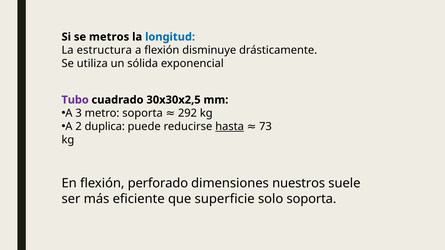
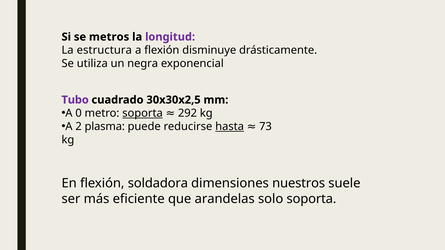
longitud colour: blue -> purple (170, 37)
sólida: sólida -> negra (143, 64)
3: 3 -> 0 (79, 113)
soporta underline: none -> present (143, 113)
duplica: duplica -> plasma (105, 127)
perforado: perforado -> soldadora (158, 184)
superficie: superficie -> arandelas (225, 199)
